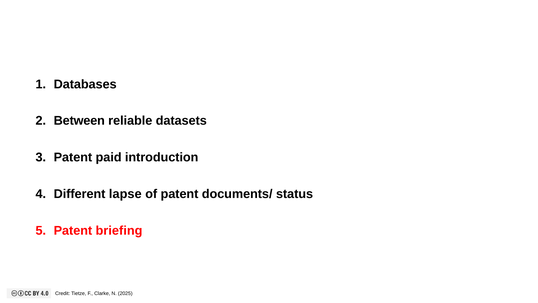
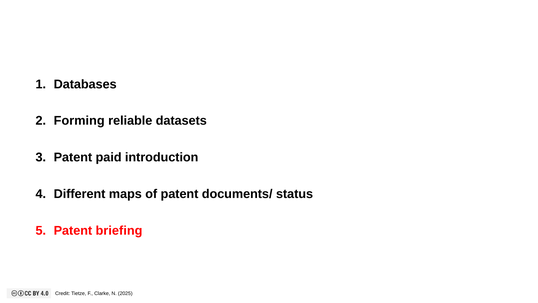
Between: Between -> Forming (79, 121)
lapse: lapse -> maps (125, 194)
